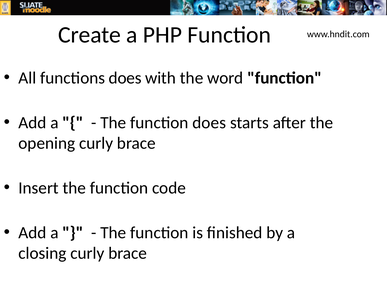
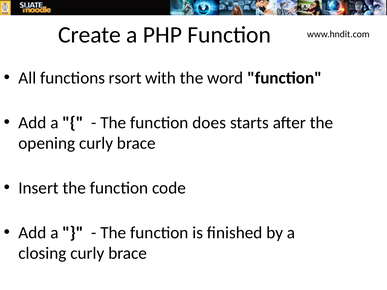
functions does: does -> rsort (125, 78)
